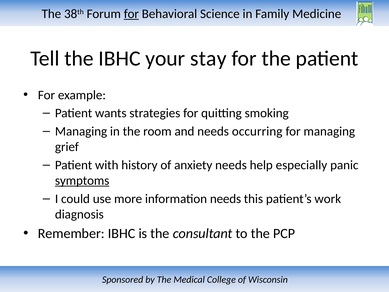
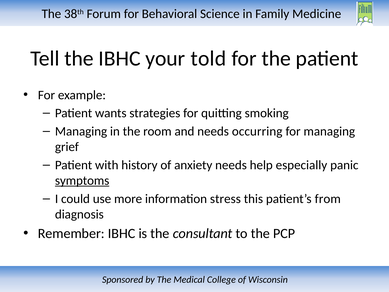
for underline: present -> none (131, 14)
stay: stay -> told (208, 59)
information needs: needs -> stress (225, 199)
work: work -> from (328, 199)
